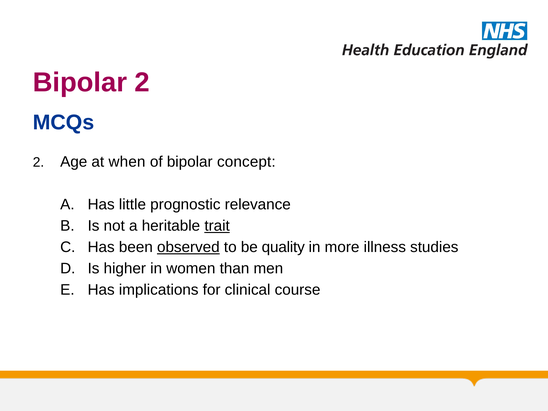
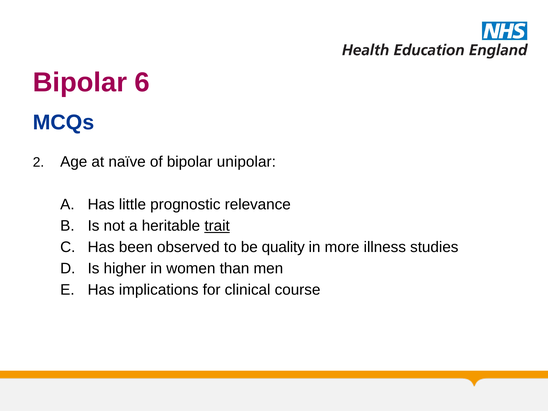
Bipolar 2: 2 -> 6 (142, 83)
when: when -> naïve (127, 162)
concept: concept -> unipolar (246, 162)
observed underline: present -> none (188, 247)
